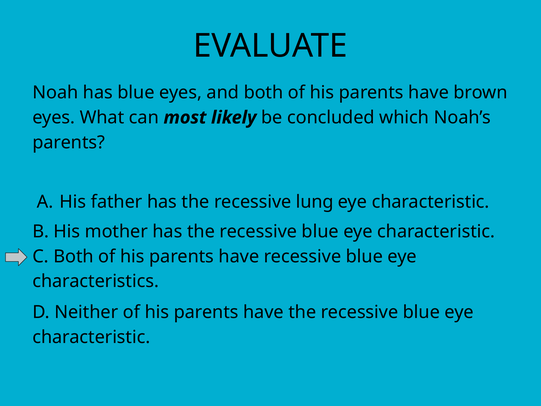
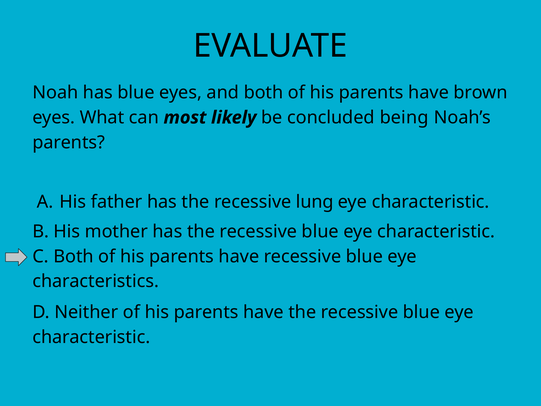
which: which -> being (404, 117)
